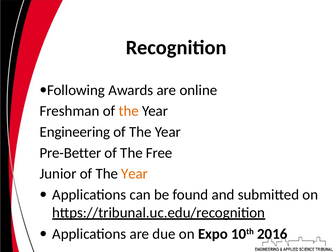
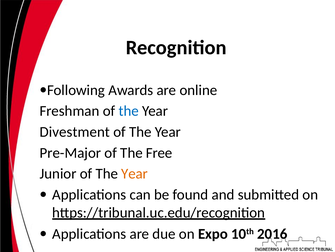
the colour: orange -> blue (129, 111)
Engineering: Engineering -> Divestment (75, 132)
Pre-Better: Pre-Better -> Pre-Major (70, 152)
